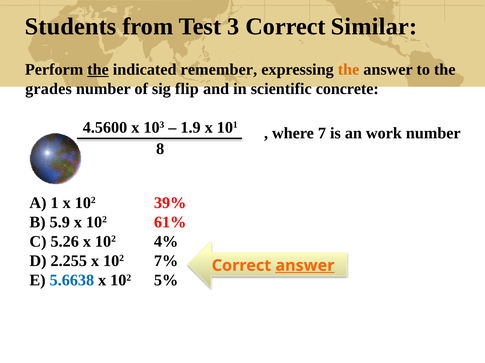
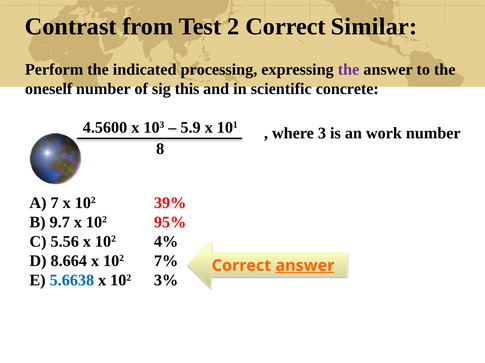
Students: Students -> Contrast (71, 27)
3: 3 -> 2 (233, 27)
the underline: present -> none (98, 70)
remember: remember -> processing (219, 70)
the colour: orange -> purple (349, 70)
grades: grades -> oneself (49, 89)
flip: flip -> this (187, 89)
1.9: 1.9 -> 5.9 (191, 128)
7: 7 -> 3 (322, 133)
1: 1 -> 7 (55, 203)
5.9: 5.9 -> 9.7 (60, 223)
61%: 61% -> 95% (170, 223)
5.26: 5.26 -> 5.56 (65, 242)
2.255: 2.255 -> 8.664 (69, 261)
5%: 5% -> 3% (166, 281)
